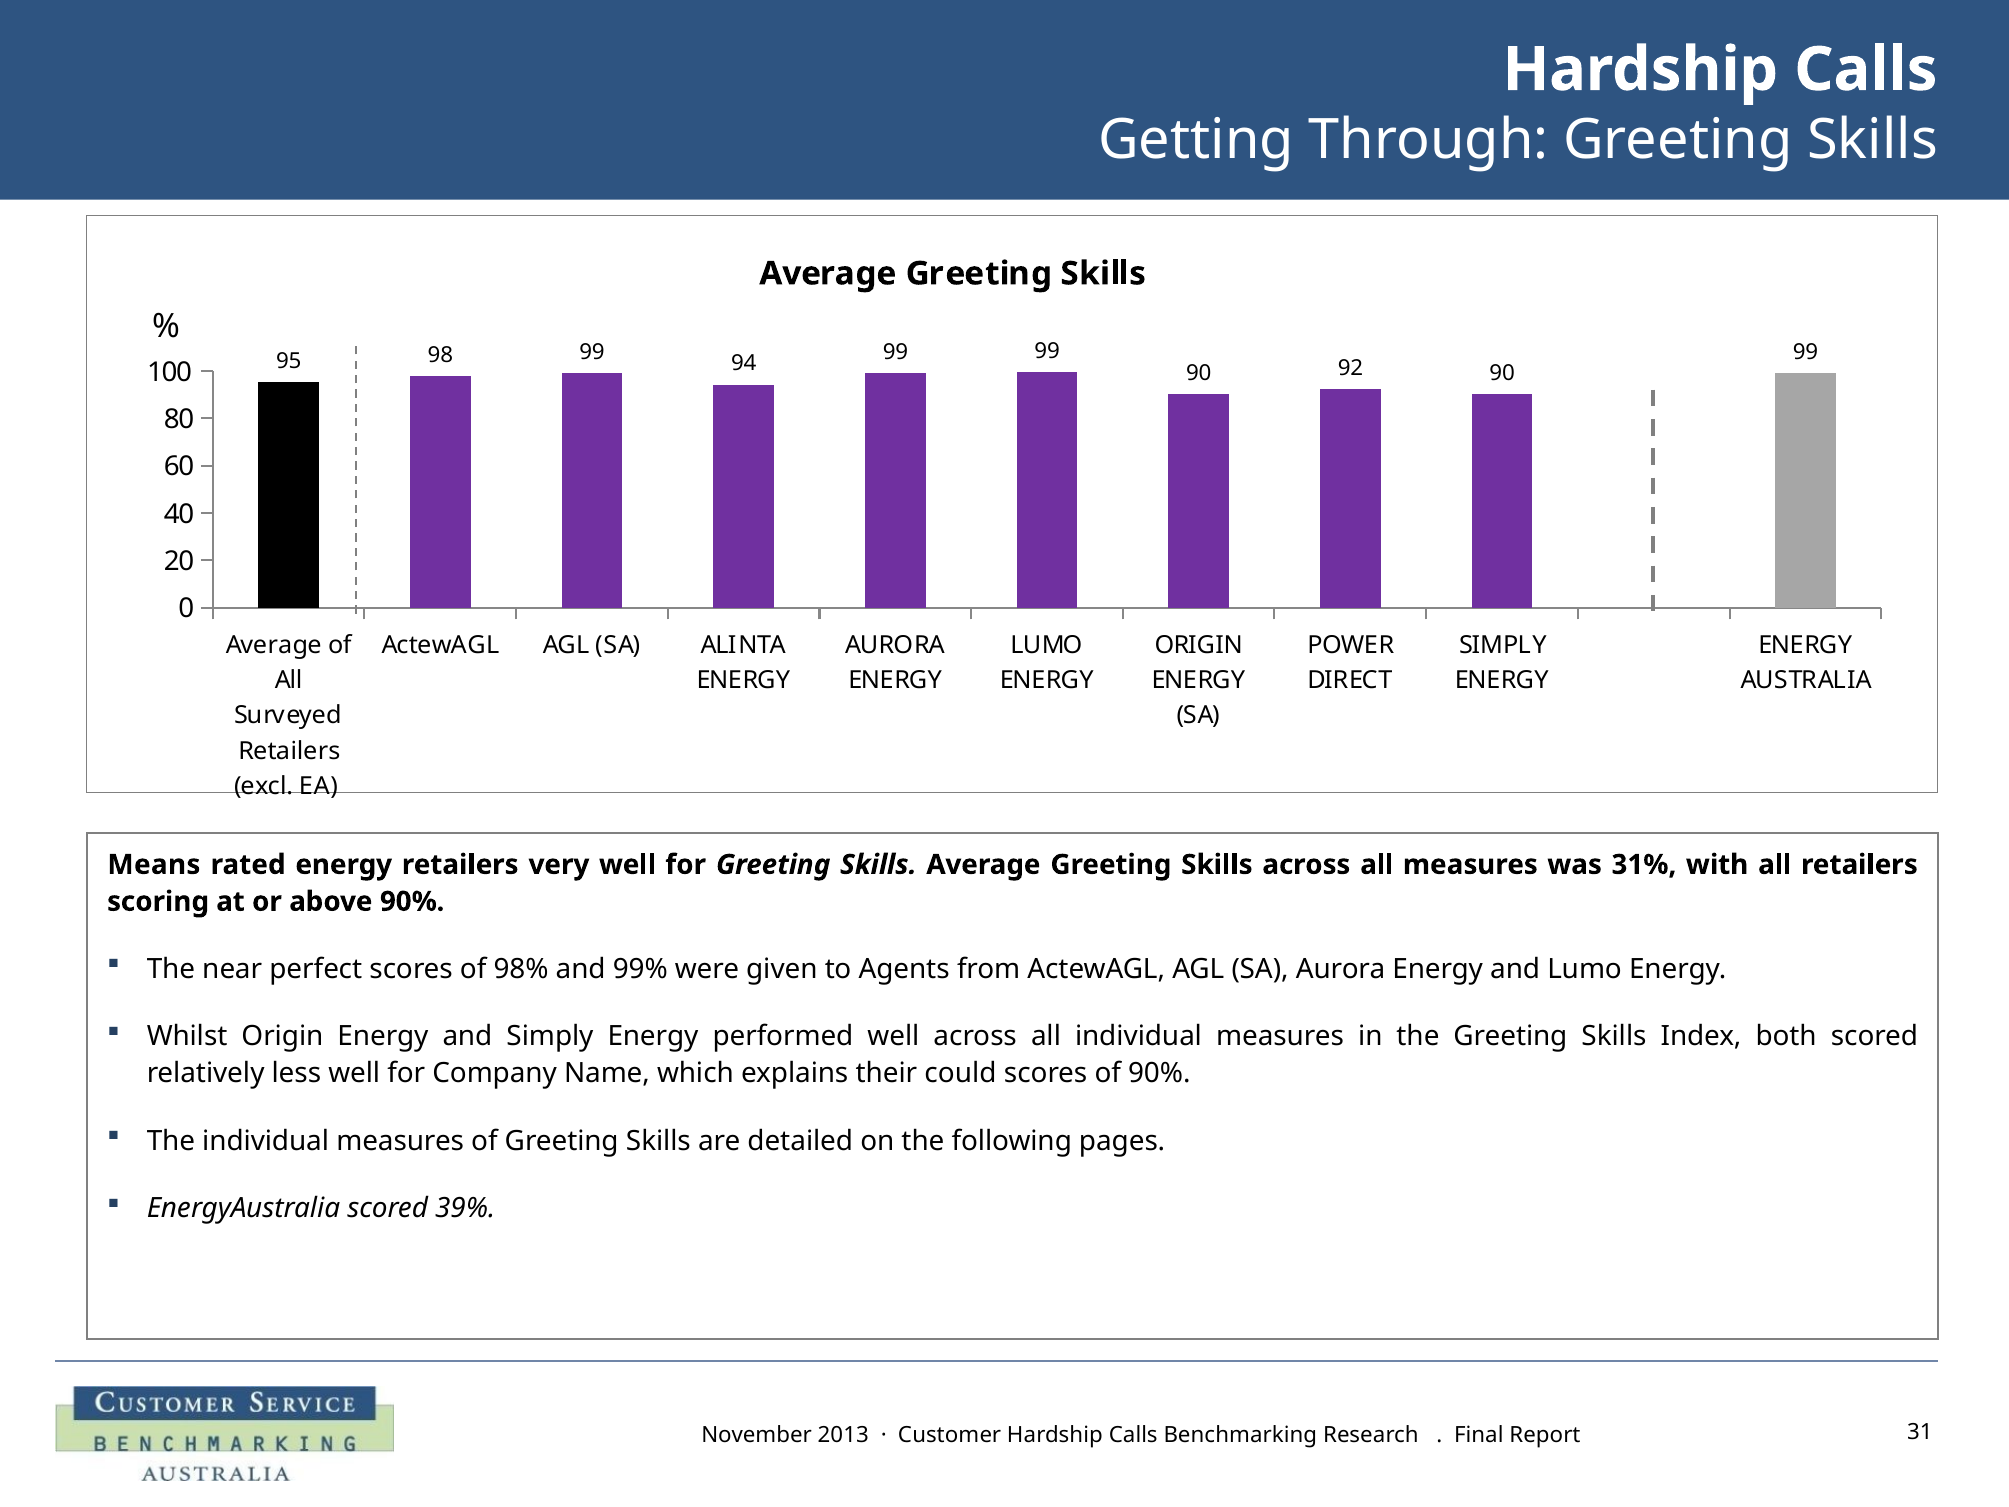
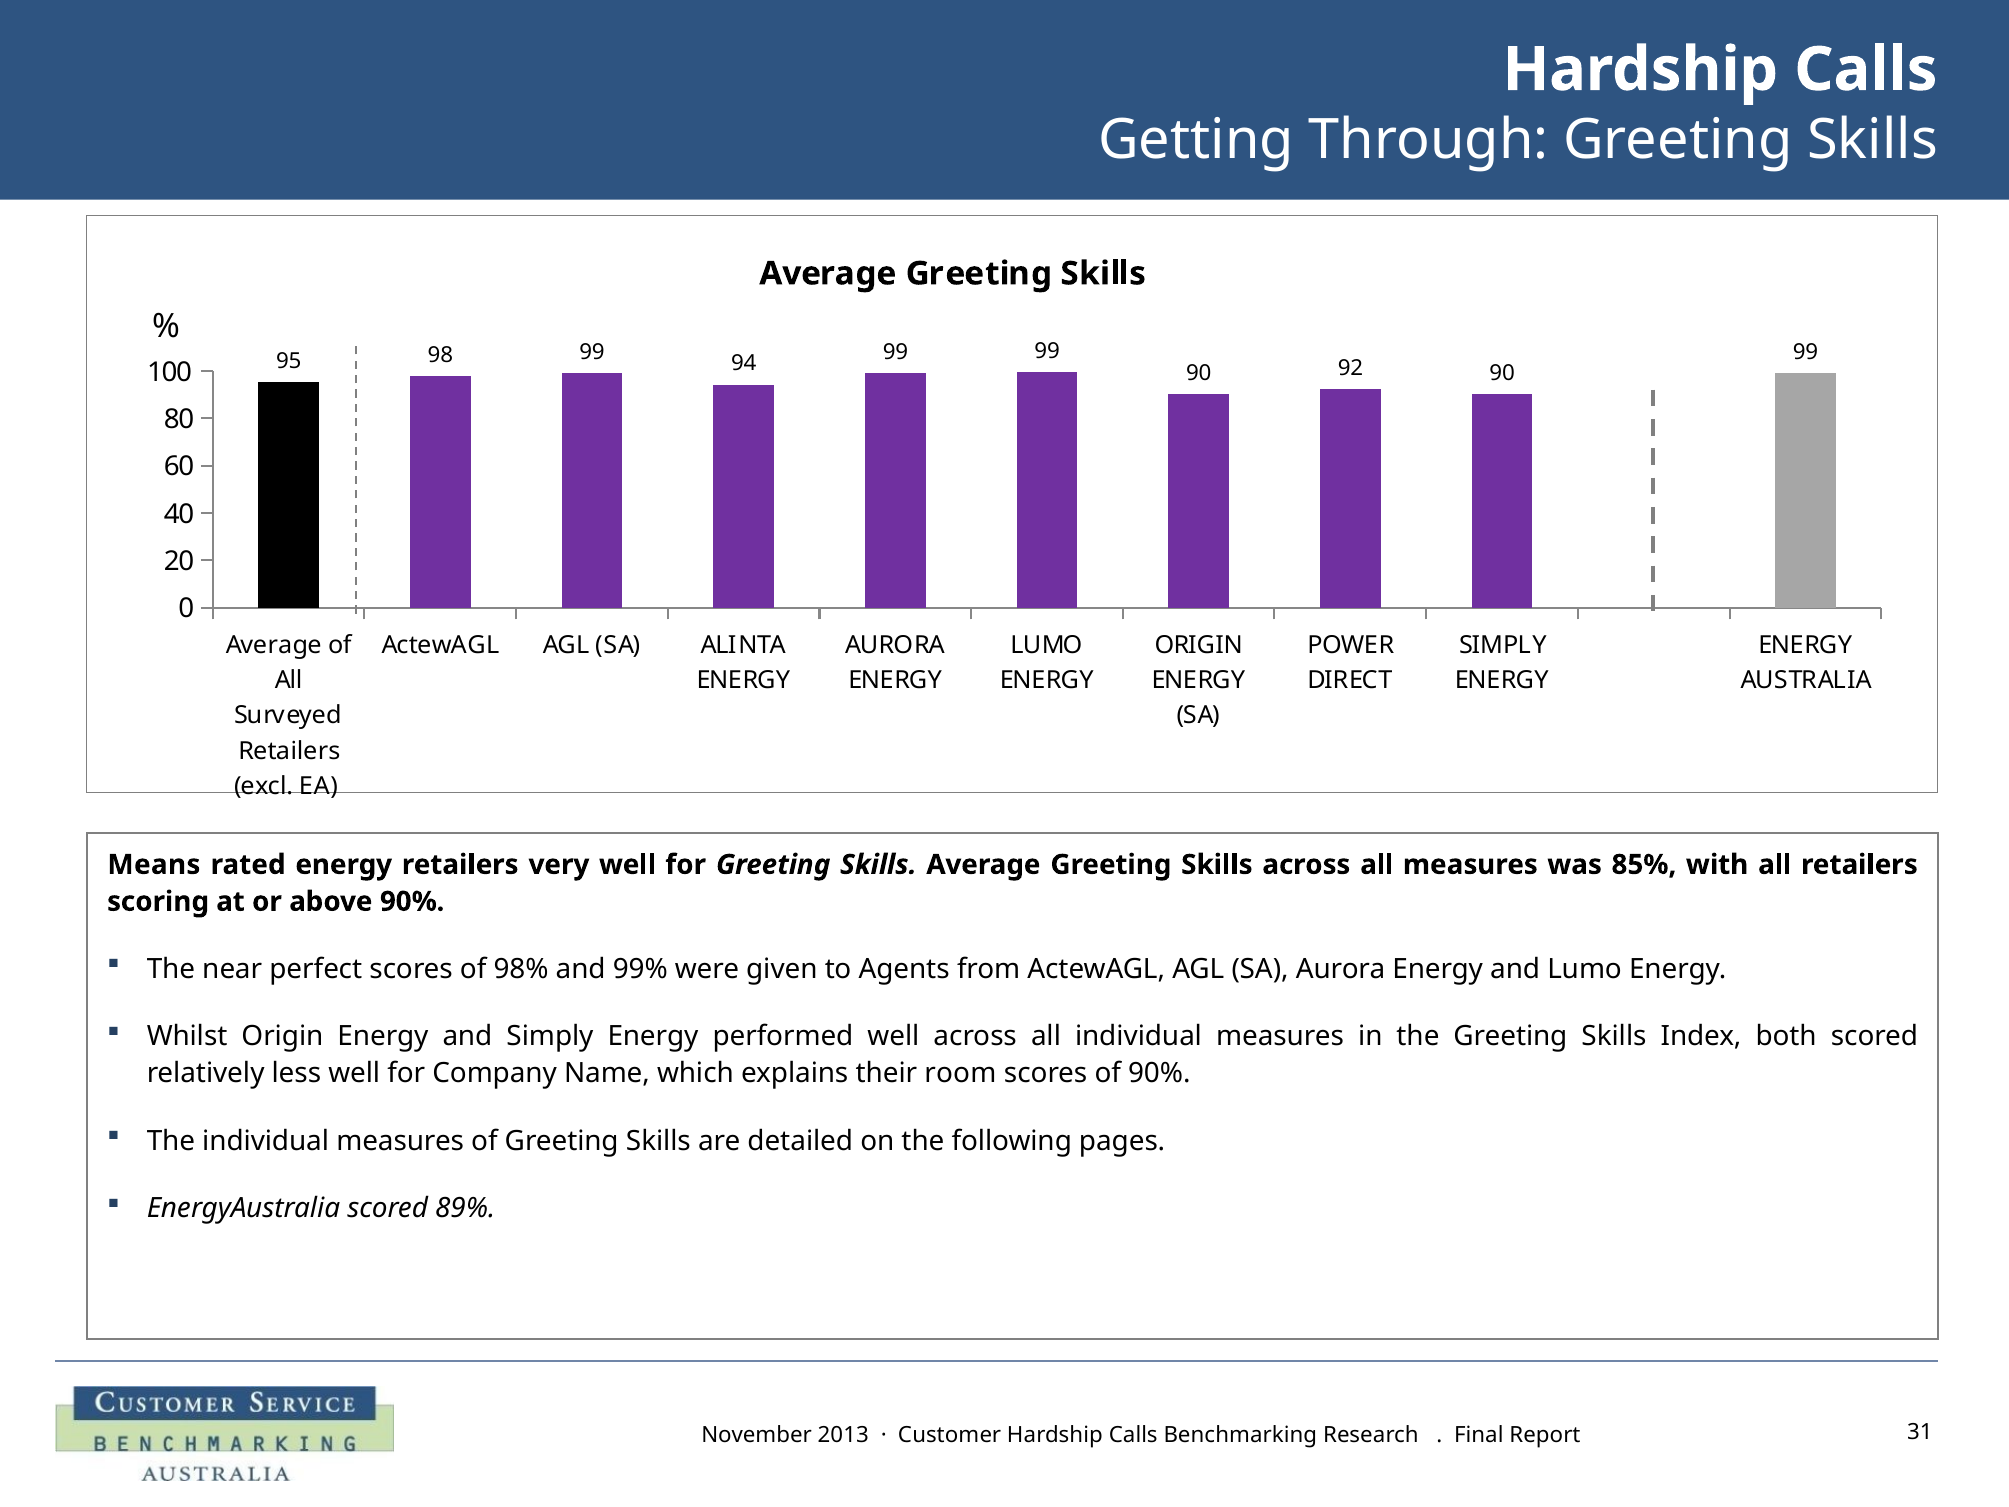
31%: 31% -> 85% (1644, 865)
could: could -> room (960, 1073)
39%: 39% -> 89% (465, 1208)
